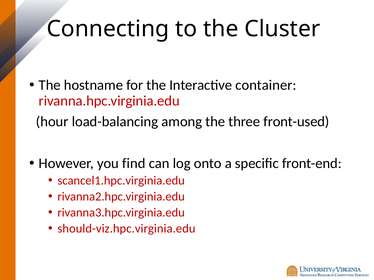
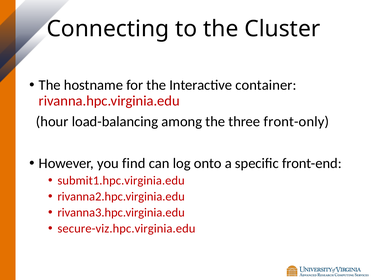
front-used: front-used -> front-only (296, 122)
scancel1.hpc.virginia.edu: scancel1.hpc.virginia.edu -> submit1.hpc.virginia.edu (121, 181)
should-viz.hpc.virginia.edu: should-viz.hpc.virginia.edu -> secure-viz.hpc.virginia.edu (126, 229)
